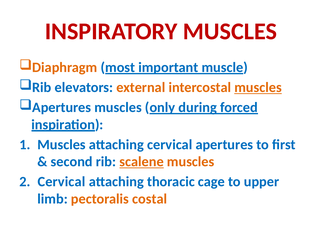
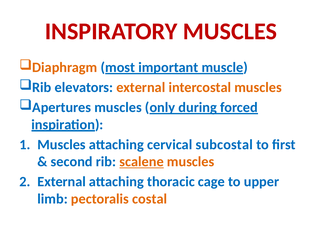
muscles underline: present -> none (258, 88)
cervical apertures: apertures -> subcostal (224, 145)
Cervical: Cervical -> External (62, 182)
